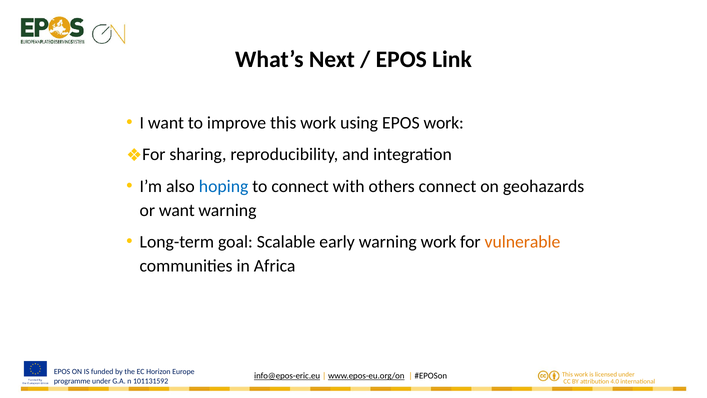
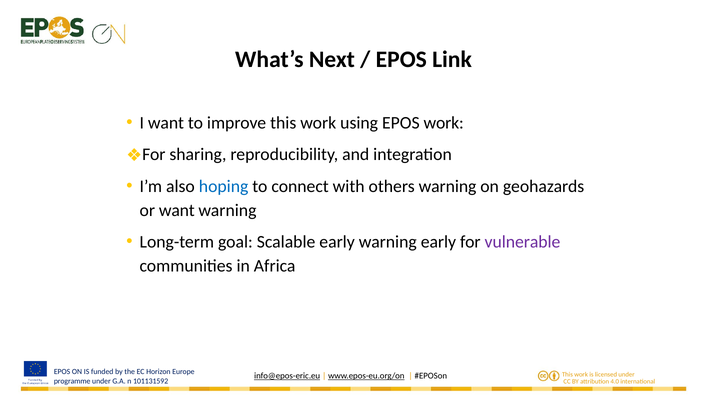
others connect: connect -> warning (448, 186)
warning work: work -> early (438, 242)
vulnerable colour: orange -> purple (522, 242)
